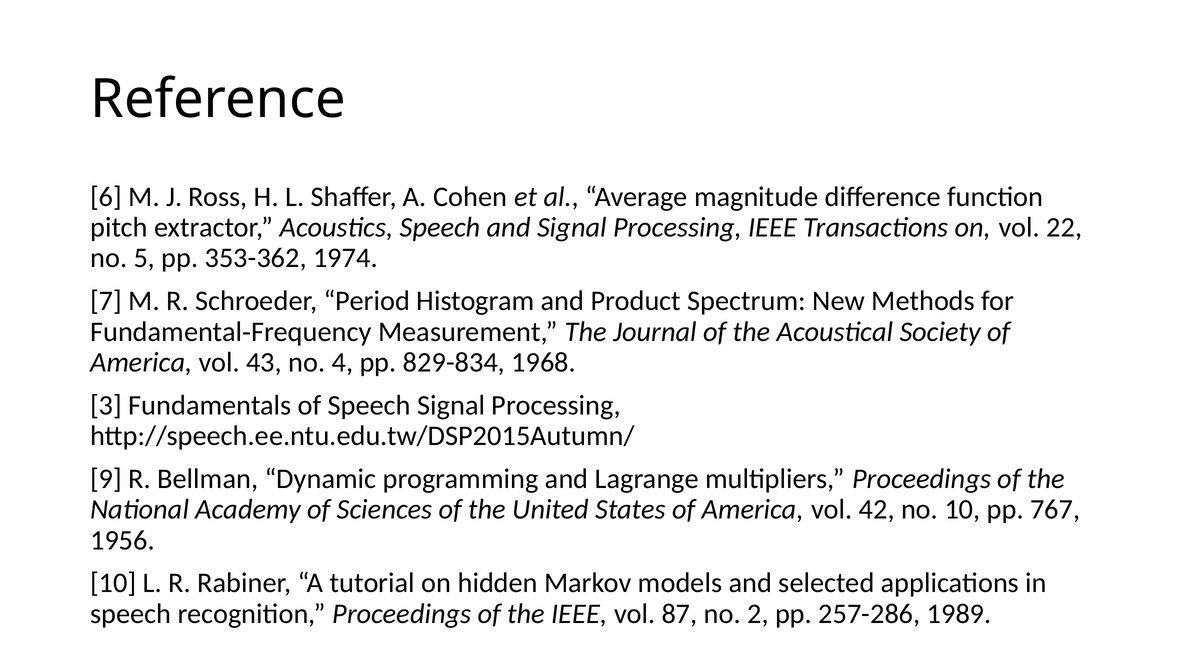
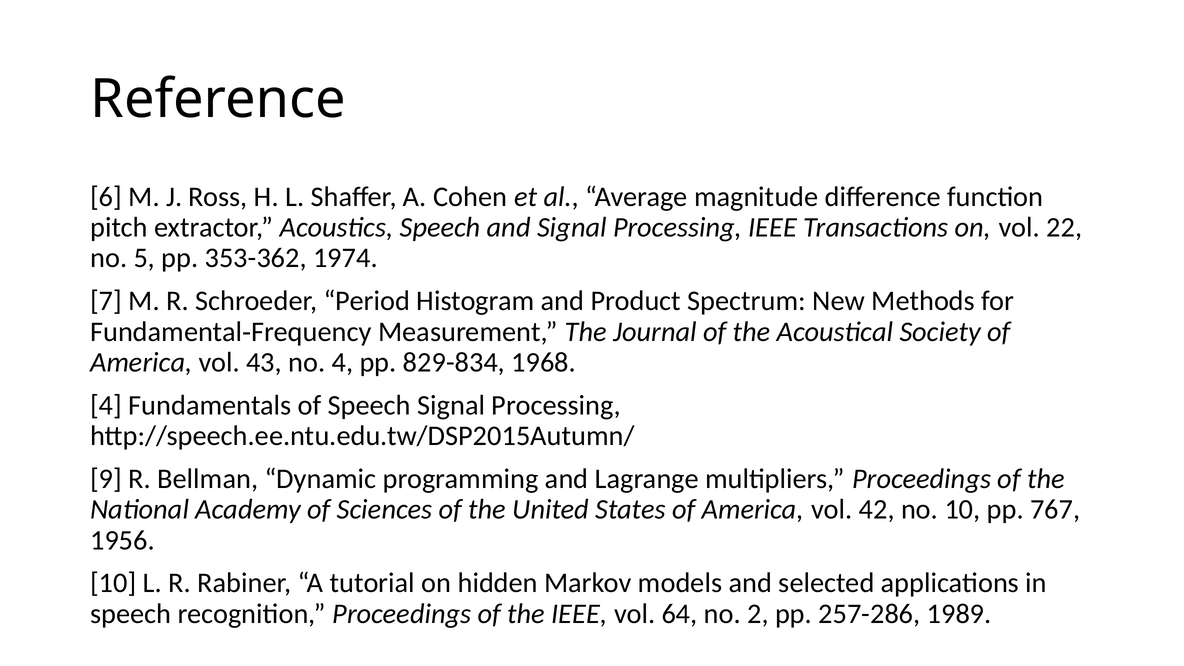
3: 3 -> 4 (106, 405)
87: 87 -> 64 (679, 614)
